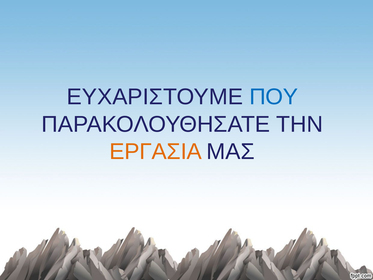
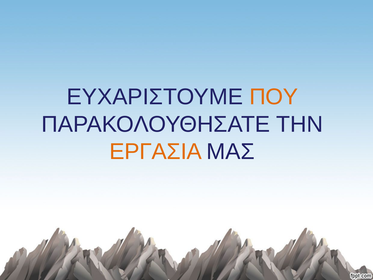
ΠΟΥ colour: blue -> orange (274, 97)
